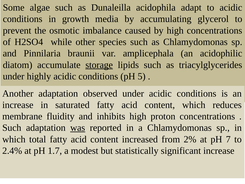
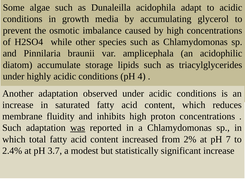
storage underline: present -> none (99, 65)
5: 5 -> 4 (142, 76)
1.7: 1.7 -> 3.7 (55, 151)
